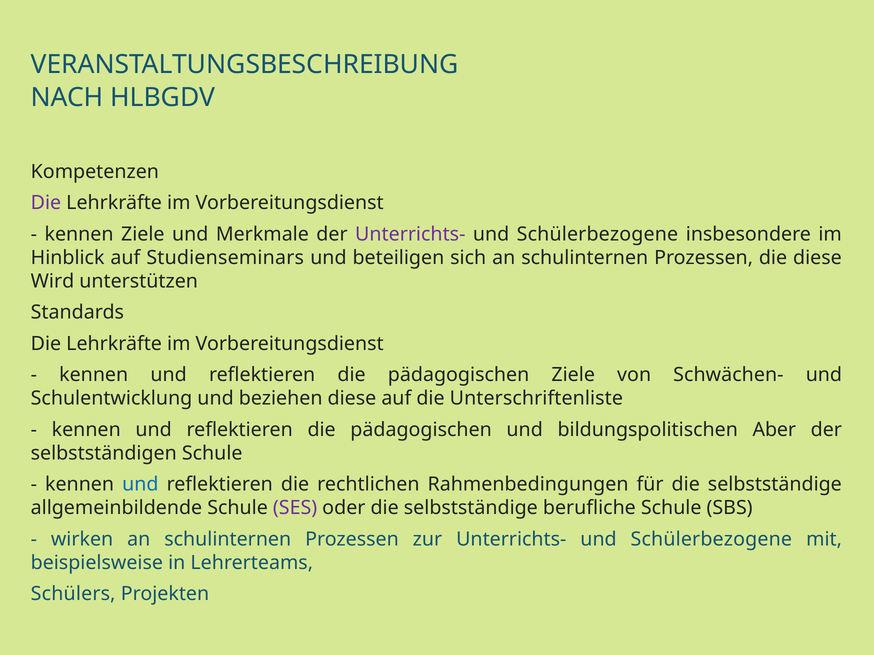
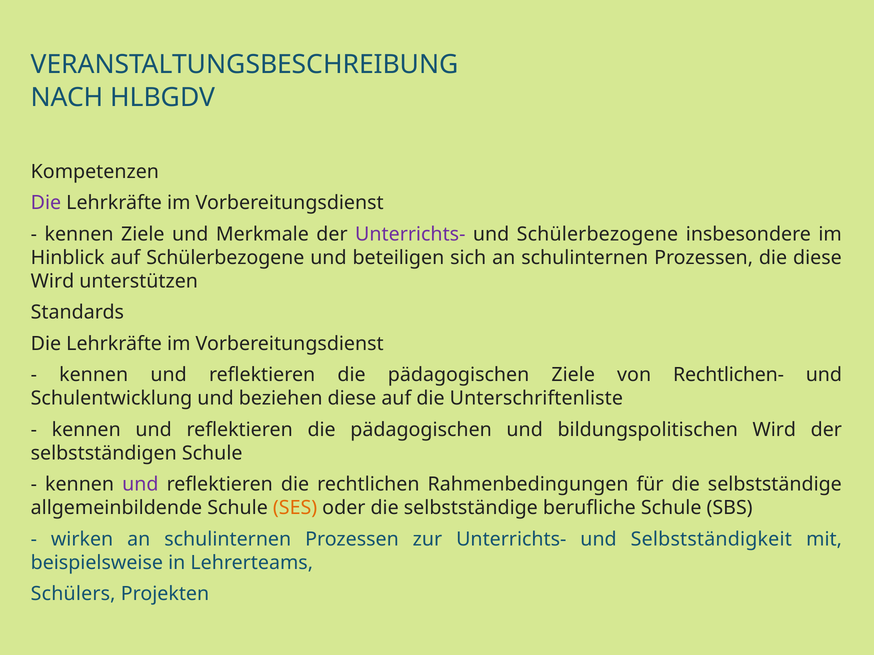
auf Studienseminars: Studienseminars -> Schülerbezogene (225, 258)
Schwächen-: Schwächen- -> Rechtlichen- (729, 375)
bildungspolitischen Aber: Aber -> Wird (774, 430)
und colour: blue -> purple (140, 485)
SES colour: purple -> orange (295, 508)
zur Unterrichts- und Schülerbezogene: Schülerbezogene -> Selbstständigkeit (711, 539)
